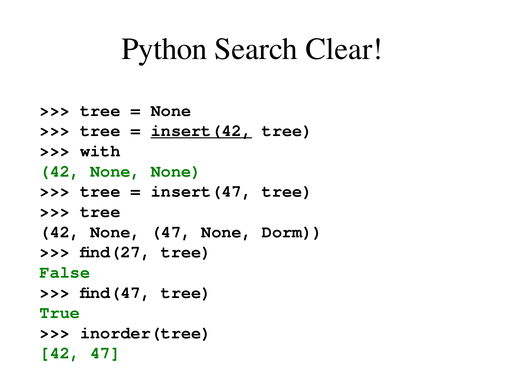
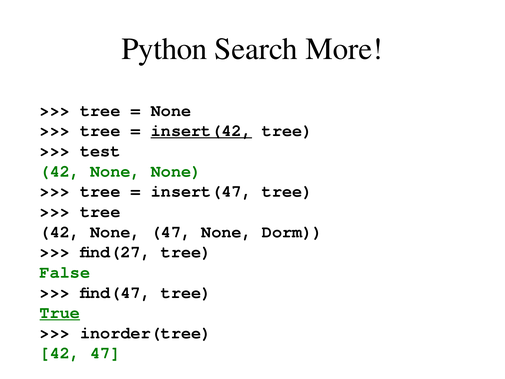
Clear: Clear -> More (344, 49)
with: with -> test (100, 151)
True underline: none -> present (60, 312)
